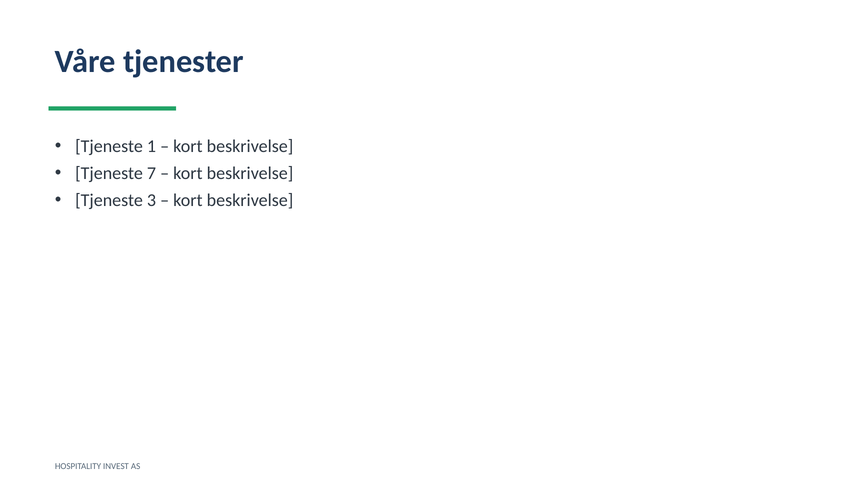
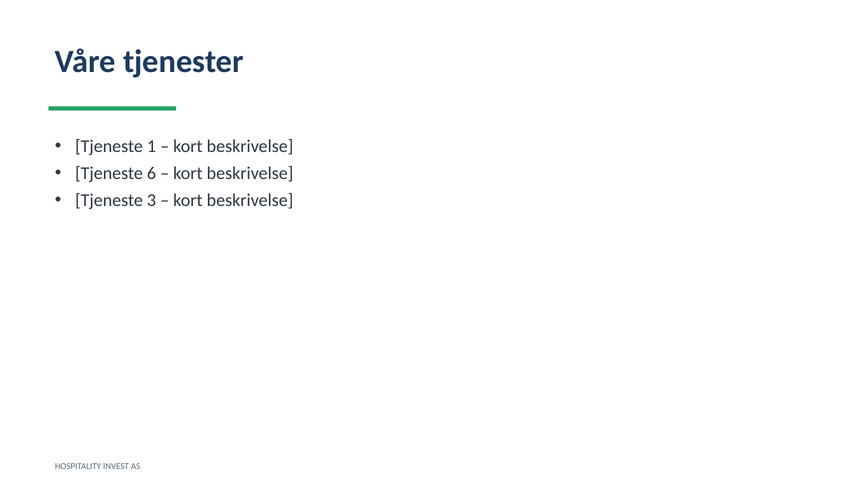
7: 7 -> 6 (151, 173)
